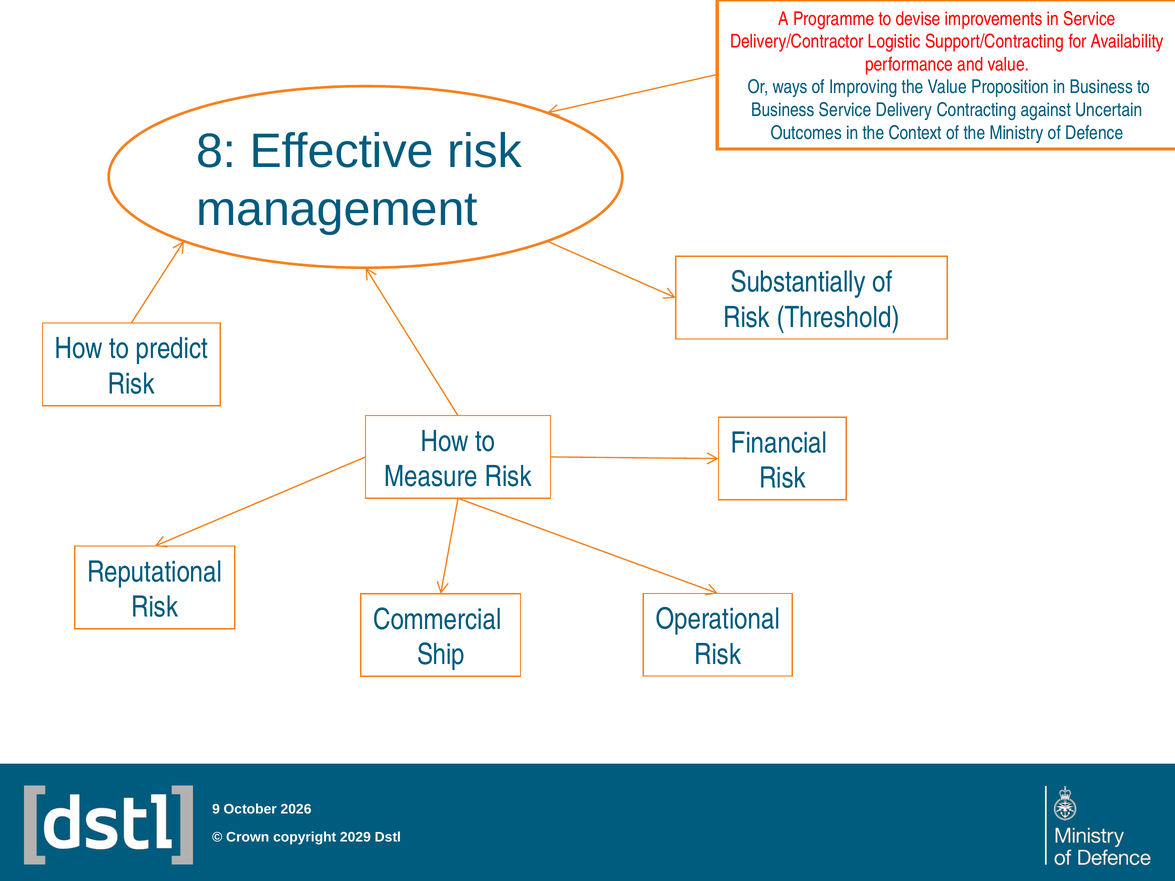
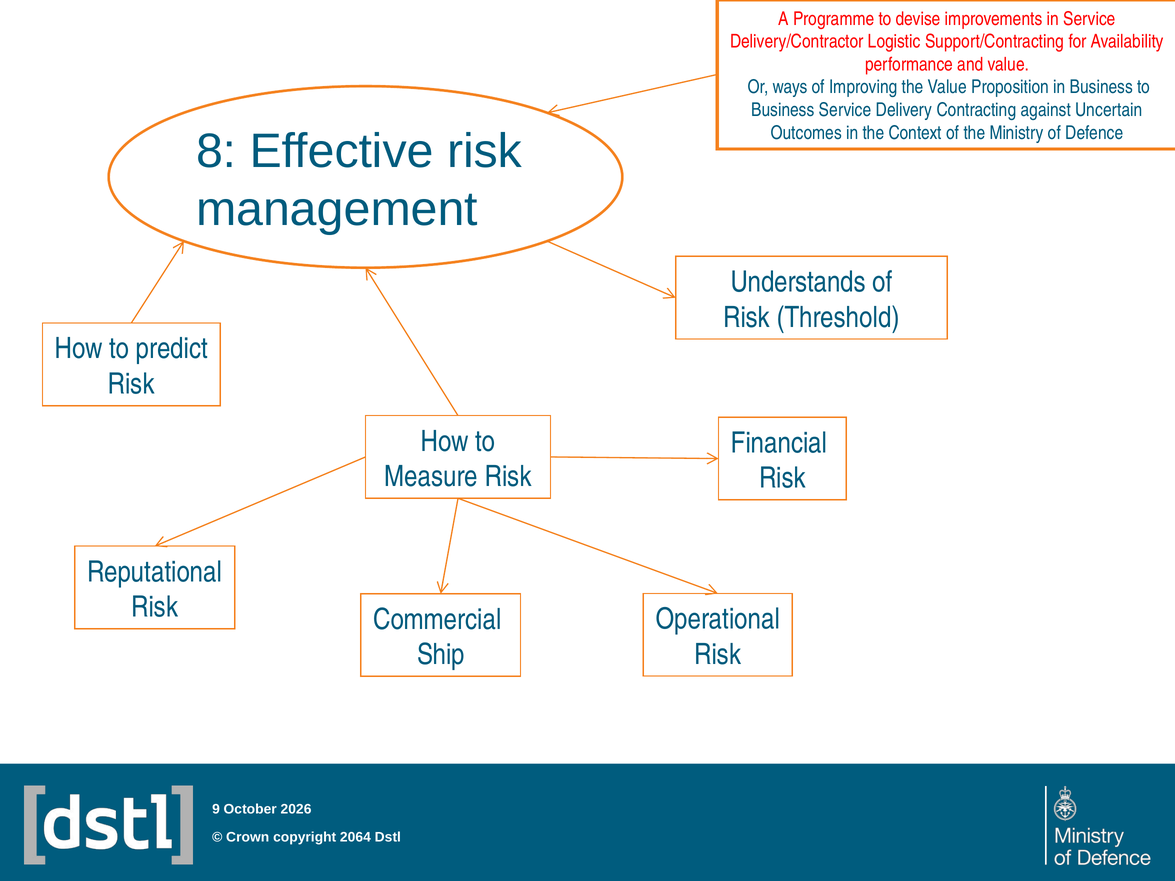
Substantially: Substantially -> Understands (798, 282)
2029: 2029 -> 2064 (355, 838)
